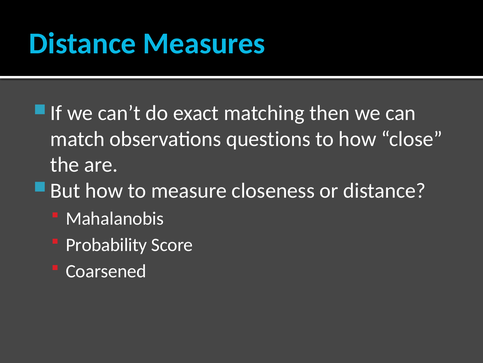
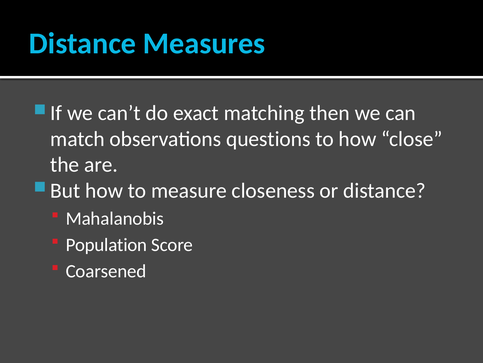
Probability: Probability -> Population (106, 244)
